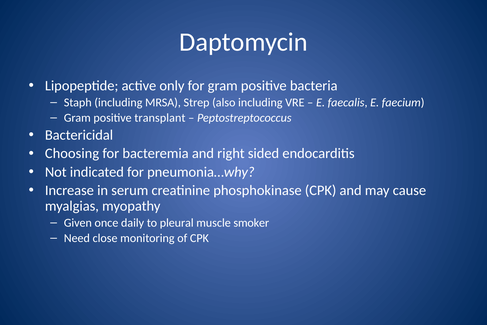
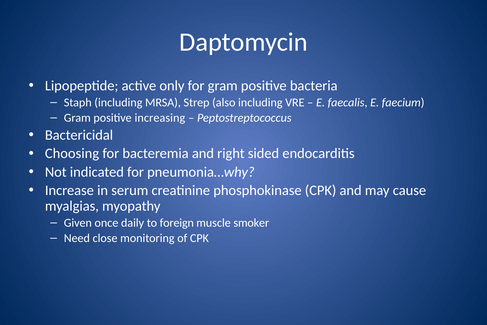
transplant: transplant -> increasing (160, 118)
pleural: pleural -> foreign (177, 223)
